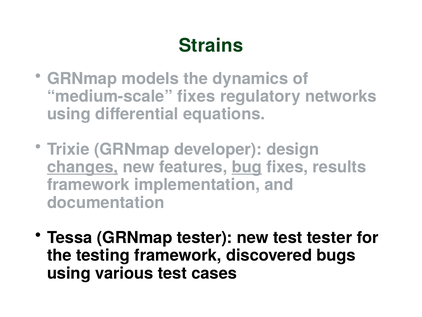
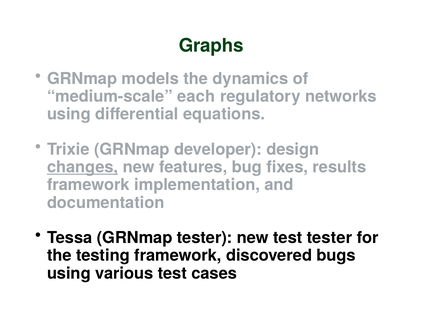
Strains: Strains -> Graphs (211, 46)
medium-scale fixes: fixes -> each (196, 96)
bug underline: present -> none (247, 167)
